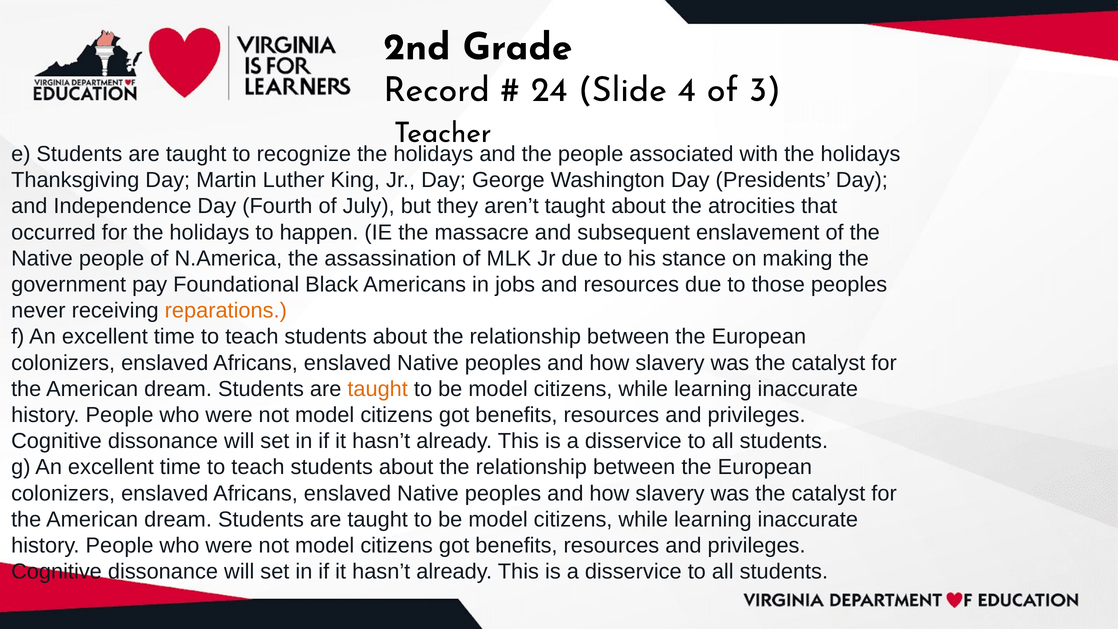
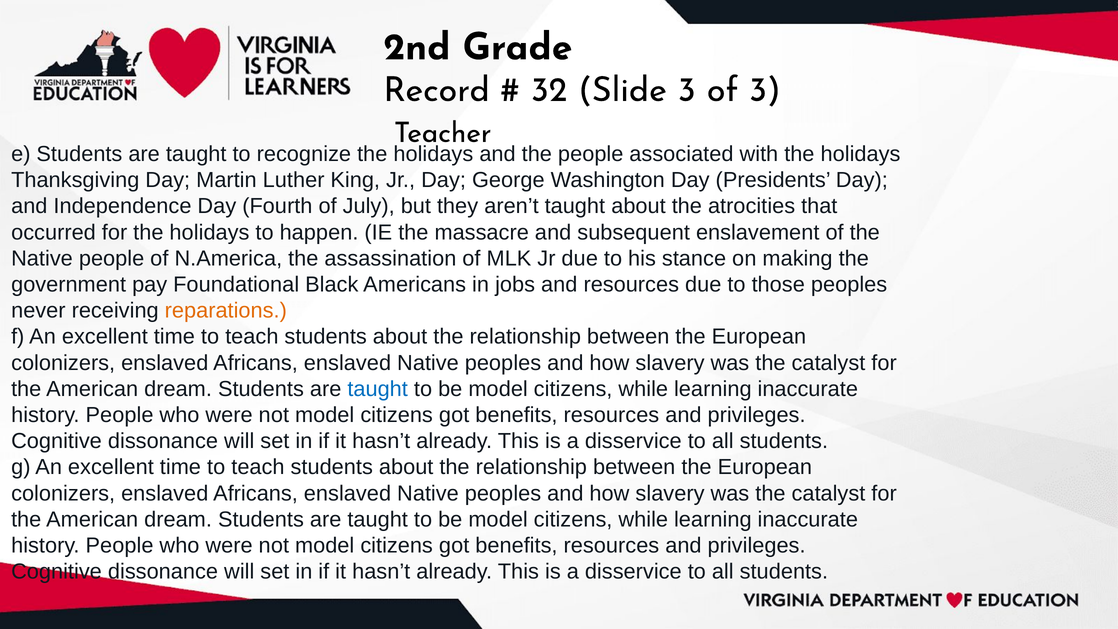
24: 24 -> 32 (549, 90)
Slide 4: 4 -> 3 (687, 90)
taught colour: orange -> blue (378, 389)
